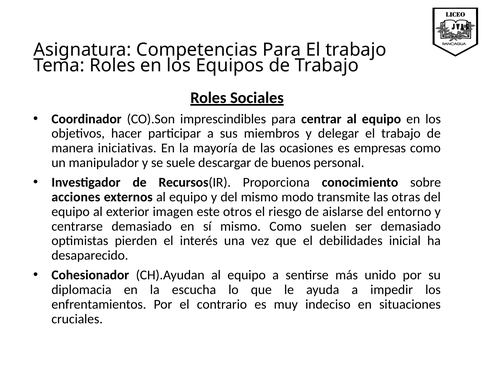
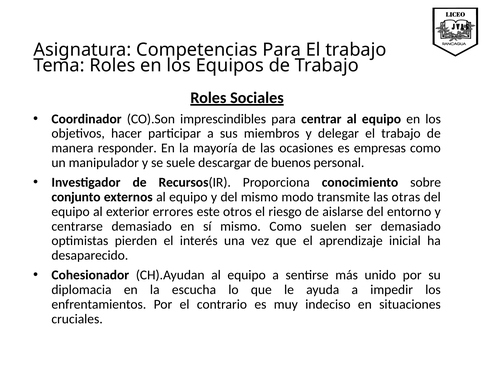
iniciativas: iniciativas -> responder (127, 148)
acciones: acciones -> conjunto (76, 197)
imagen: imagen -> errores (173, 211)
debilidades: debilidades -> aprendizaje (351, 240)
